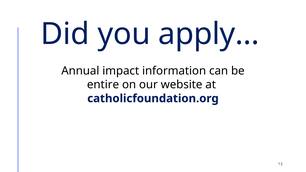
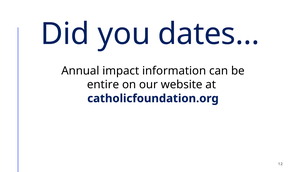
apply…: apply… -> dates… (209, 34)
